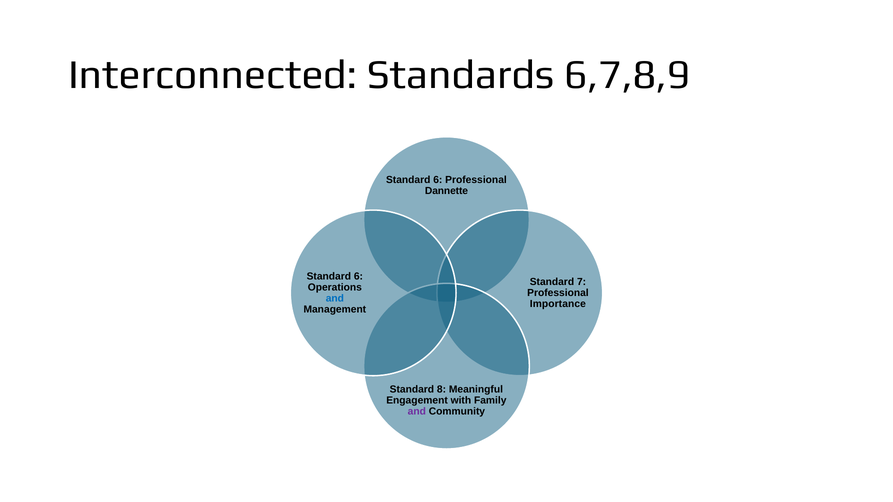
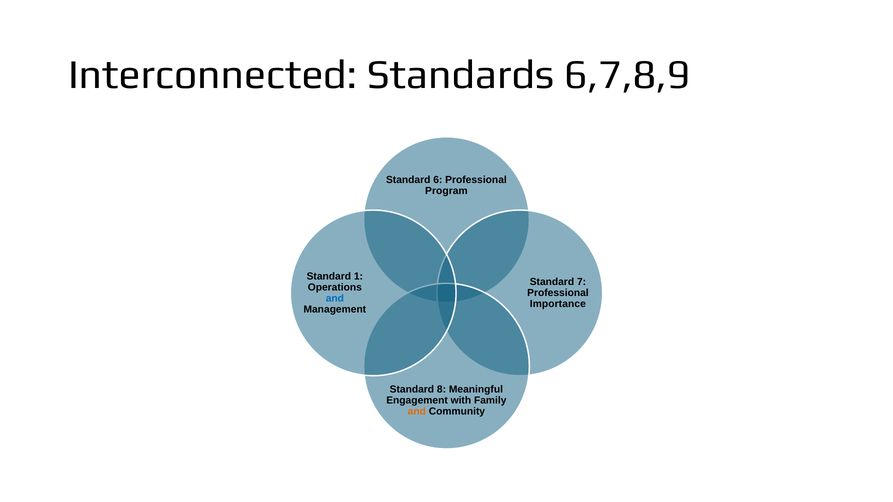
Dannette: Dannette -> Program (446, 191)
6: 6 -> 1 (358, 276)
and colour: purple -> orange (417, 412)
